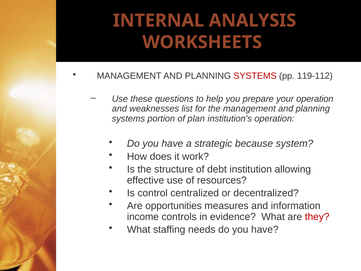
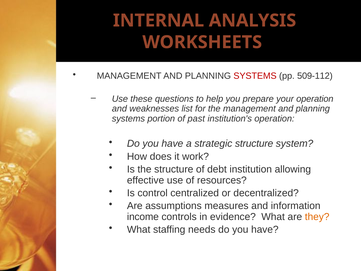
119-112: 119-112 -> 509-112 (315, 76)
plan: plan -> past (196, 118)
strategic because: because -> structure (254, 144)
opportunities: opportunities -> assumptions (173, 206)
they colour: red -> orange (317, 217)
